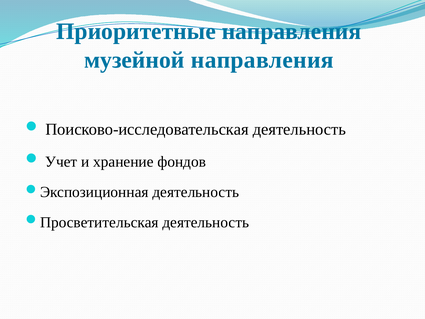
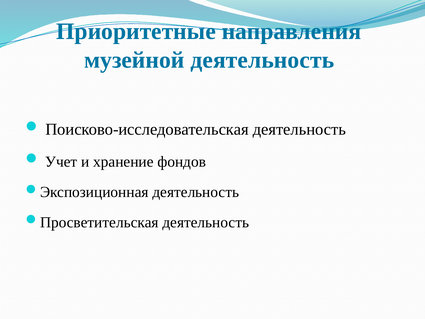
музейной направления: направления -> деятельность (262, 60)
